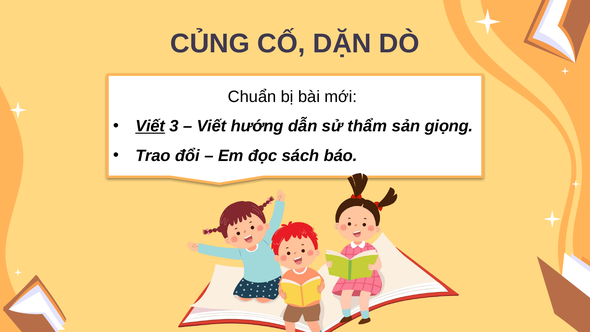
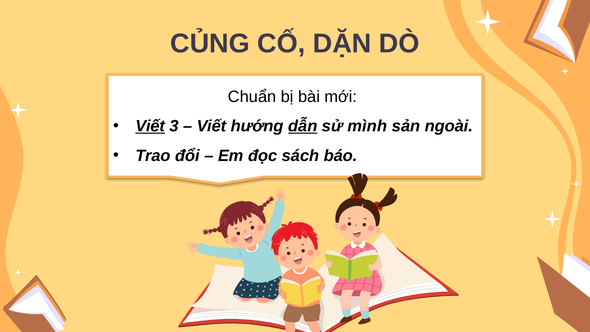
dẫn underline: none -> present (303, 126)
thẩm: thẩm -> mình (367, 126)
giọng: giọng -> ngoài (449, 126)
